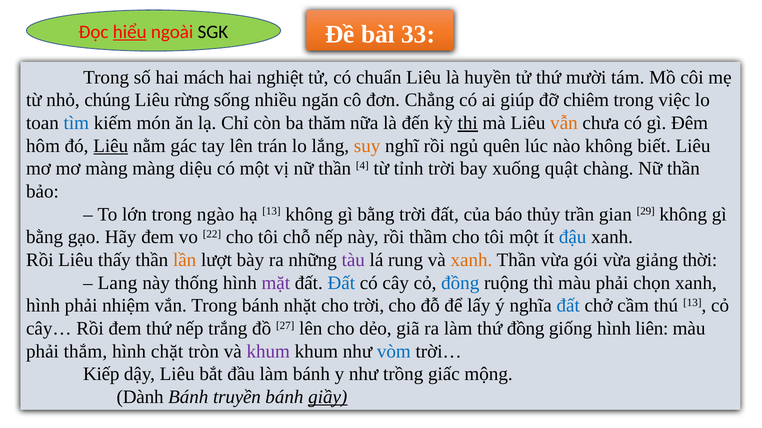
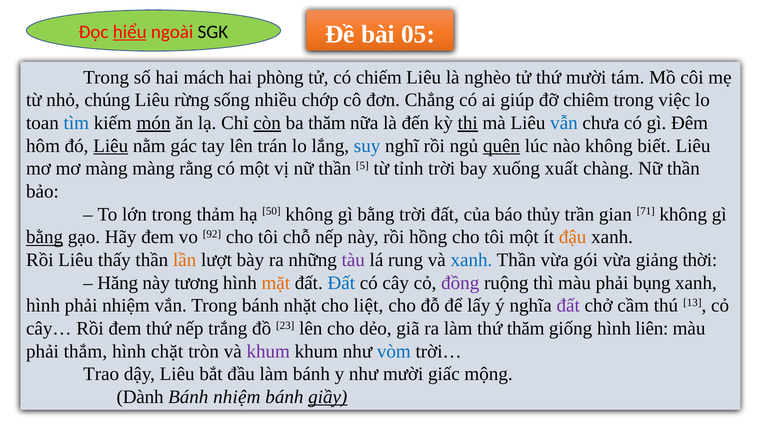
33: 33 -> 05 (418, 34)
nghiệt: nghiệt -> phòng (280, 77)
chuẩn: chuẩn -> chiếm (379, 77)
huyền: huyền -> nghèo (488, 77)
ngăn: ngăn -> chớp (320, 100)
món underline: none -> present (153, 123)
còn underline: none -> present (267, 123)
vẫn colour: orange -> blue (564, 123)
suy colour: orange -> blue (367, 146)
quên underline: none -> present (502, 146)
diệu: diệu -> rằng (196, 169)
4: 4 -> 5 (362, 166)
quật: quật -> xuất (561, 169)
ngào: ngào -> thảm (216, 215)
hạ 13: 13 -> 50 (271, 212)
29: 29 -> 71 (646, 212)
bằng underline: none -> present (45, 237)
22: 22 -> 92 (212, 234)
thầm: thầm -> hồng (428, 237)
đậu colour: blue -> orange (573, 237)
xanh colour: orange -> blue (471, 260)
Lang: Lang -> Hăng (118, 283)
thống: thống -> tương (197, 283)
mặt colour: purple -> orange (276, 283)
đồng colour: blue -> purple (460, 283)
chọn: chọn -> bụng (652, 283)
cho trời: trời -> liệt (368, 306)
đất colour: blue -> purple (568, 306)
27: 27 -> 23 (285, 326)
thứ đồng: đồng -> thăm (526, 329)
Kiếp: Kiếp -> Trao (101, 375)
như trồng: trồng -> mười (403, 375)
Bánh truyền: truyền -> nhiệm (237, 398)
